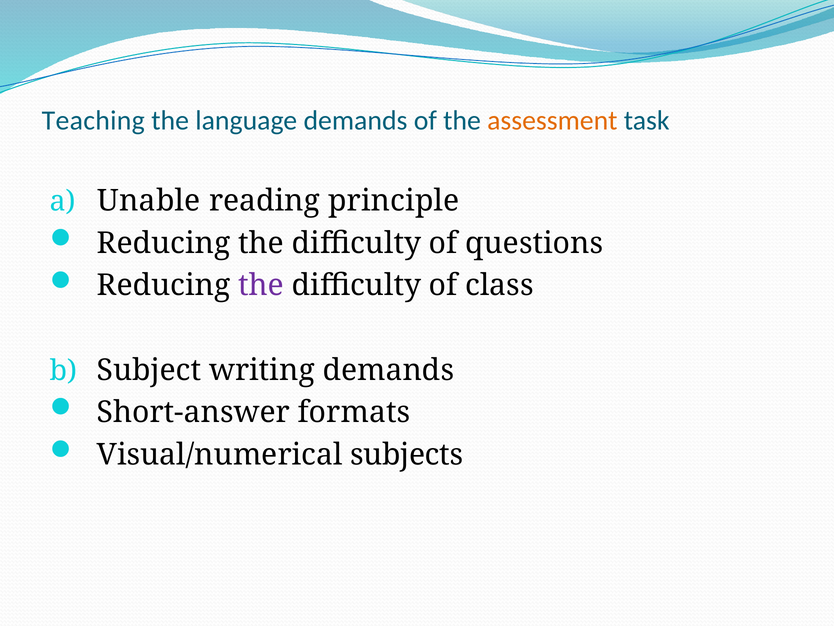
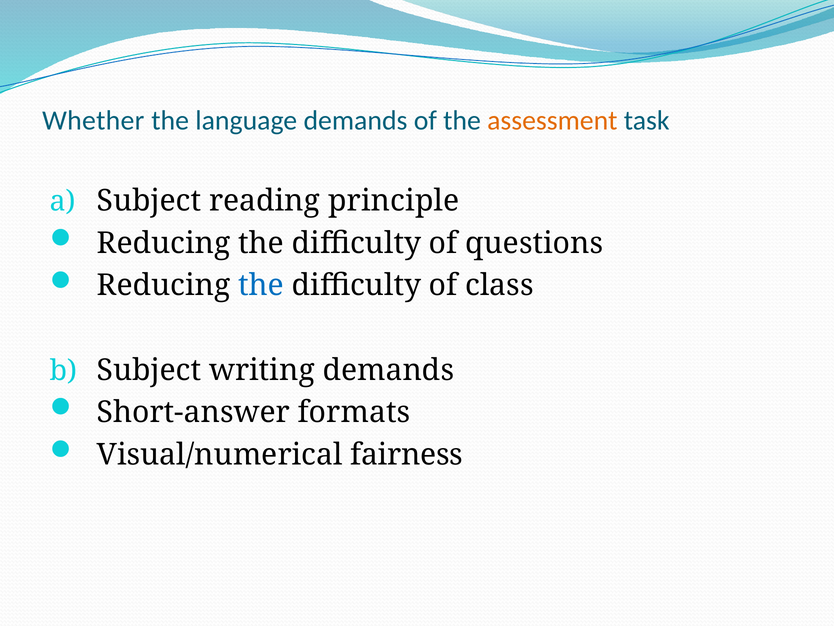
Teaching: Teaching -> Whether (93, 120)
Unable: Unable -> Subject (149, 201)
the colour: purple -> blue (261, 285)
subjects: subjects -> fairness (407, 454)
